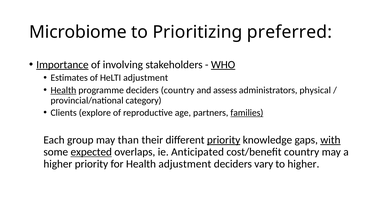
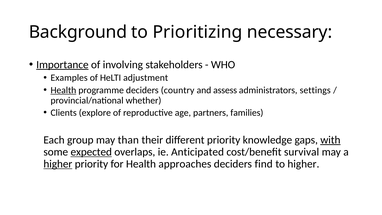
Microbiome: Microbiome -> Background (78, 32)
preferred: preferred -> necessary (290, 32)
WHO underline: present -> none (223, 65)
Estimates: Estimates -> Examples (69, 78)
physical: physical -> settings (315, 90)
category: category -> whether (143, 100)
families underline: present -> none (247, 113)
priority underline: present -> none (224, 140)
cost/benefit country: country -> survival (302, 152)
higher underline: none -> present (58, 164)
Health adjustment: adjustment -> approaches (185, 164)
vary: vary -> find (264, 164)
